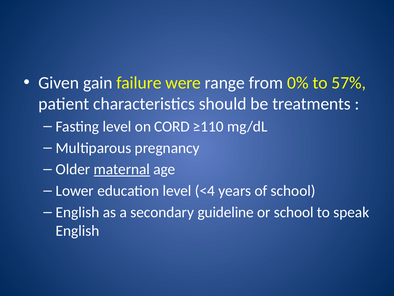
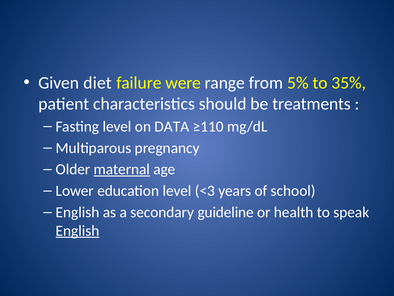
gain: gain -> diet (98, 83)
0%: 0% -> 5% (298, 83)
57%: 57% -> 35% (349, 83)
CORD: CORD -> DATA (172, 126)
<4: <4 -> <3 (205, 191)
or school: school -> health (294, 212)
English underline: none -> present (78, 230)
